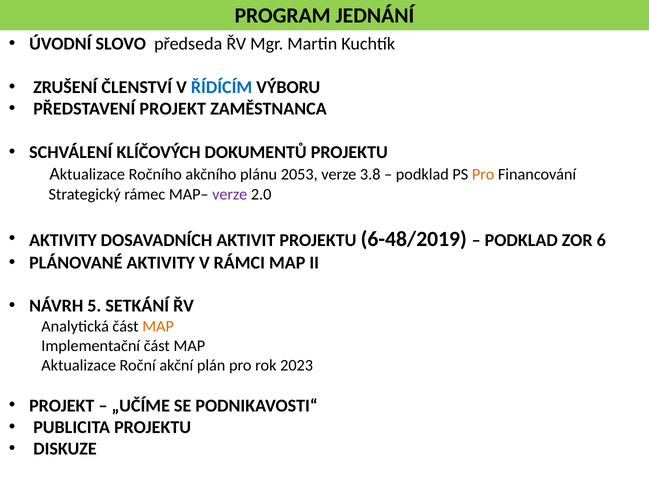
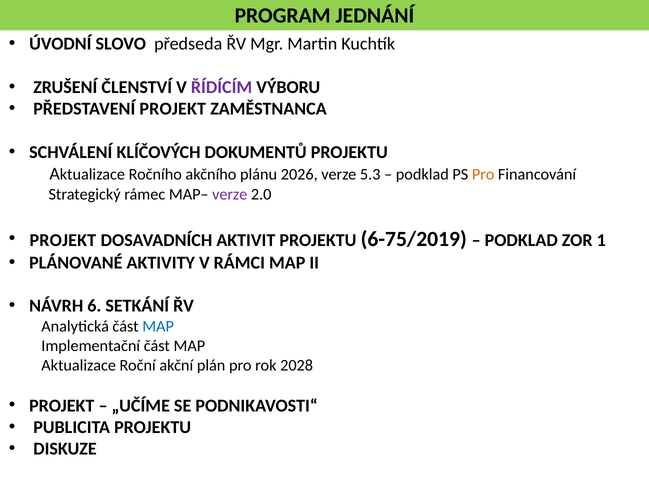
ŘÍDÍCÍM colour: blue -> purple (222, 87)
2053: 2053 -> 2026 (299, 174)
3.8: 3.8 -> 5.3 (370, 174)
AKTIVITY: AKTIVITY -> PROJEKT (63, 240)
6-48/2019: 6-48/2019 -> 6-75/2019 (414, 239)
6: 6 -> 1 (601, 240)
5: 5 -> 6 (94, 306)
MAP colour: orange -> blue (158, 326)
2023: 2023 -> 2028 (297, 365)
